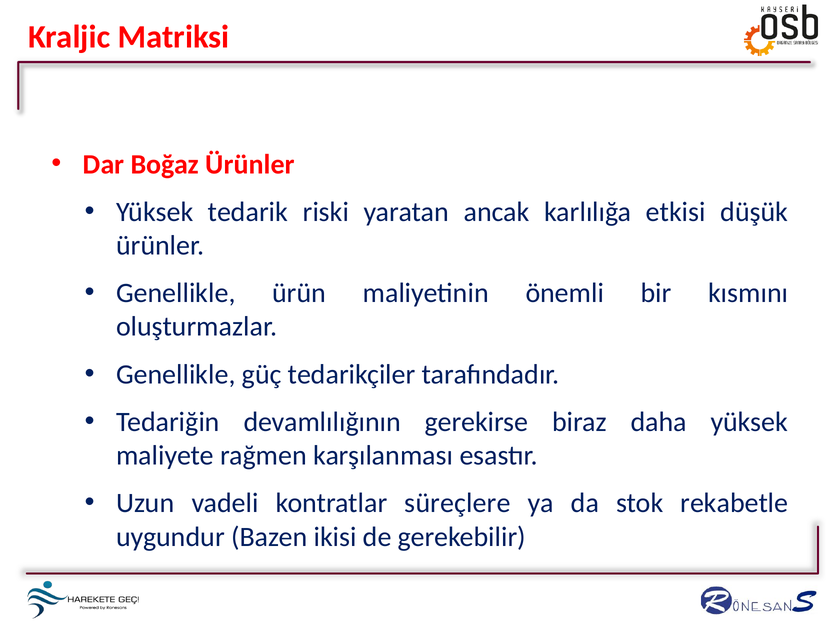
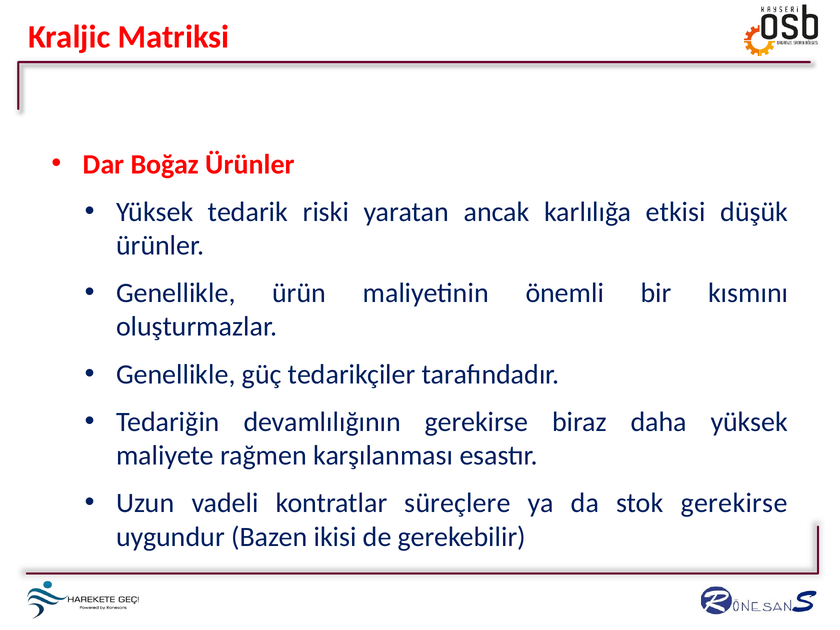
stok rekabetle: rekabetle -> gerekirse (734, 503)
